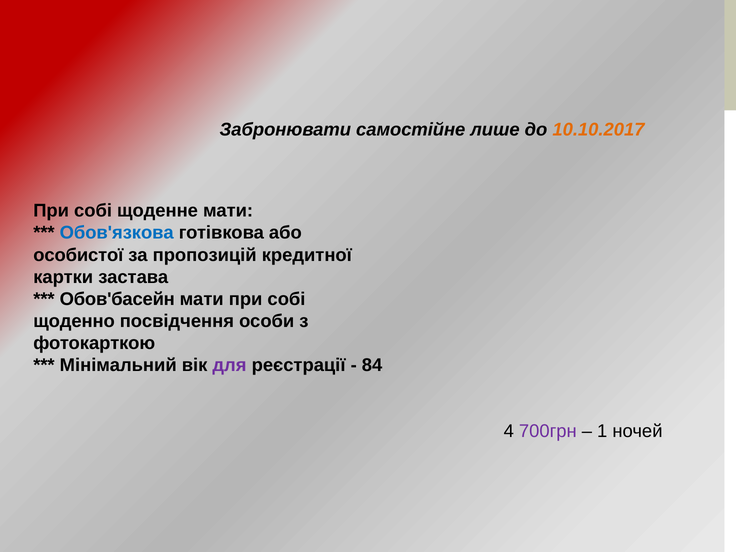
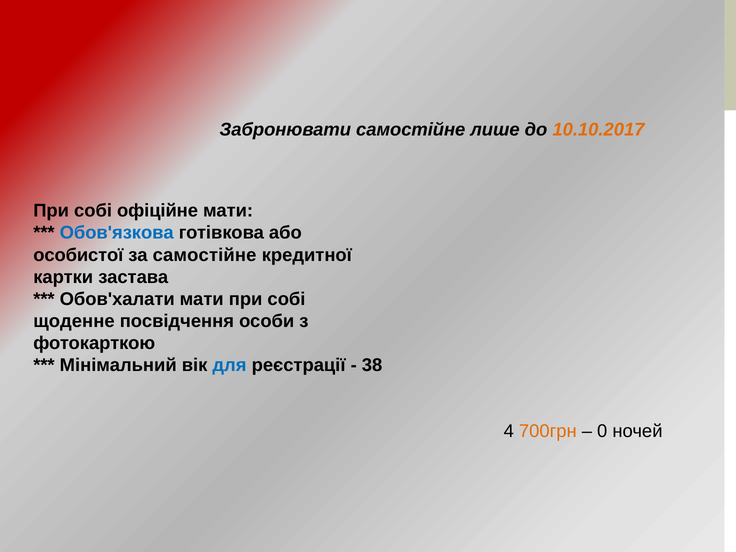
щоденне: щоденне -> офіційне (158, 211)
за пропозицій: пропозицій -> самостійне (205, 255)
Обов'басейн: Обов'басейн -> Обов'халати (117, 299)
щоденно: щоденно -> щоденне (74, 321)
для colour: purple -> blue (229, 365)
84: 84 -> 38 (372, 365)
700грн colour: purple -> orange (548, 431)
1: 1 -> 0 (602, 431)
